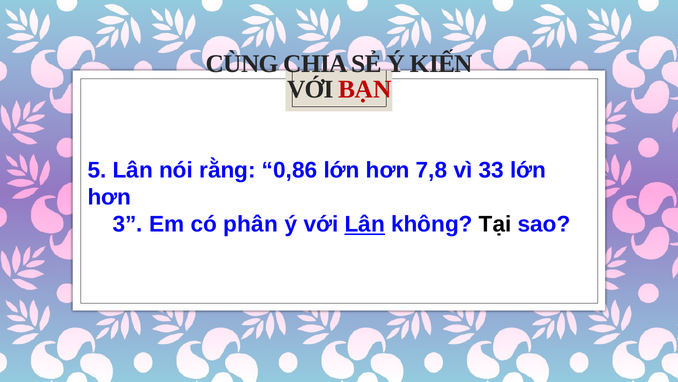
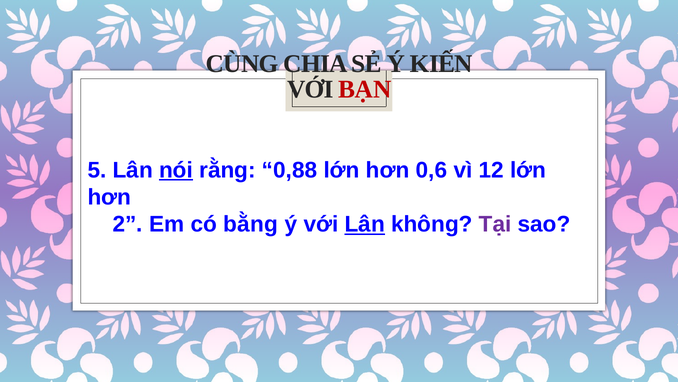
nói underline: none -> present (176, 170)
0,86: 0,86 -> 0,88 (290, 170)
7,8: 7,8 -> 0,6 (432, 170)
33: 33 -> 12 (491, 170)
3: 3 -> 2 (128, 224)
phân: phân -> bằng (251, 224)
Tại colour: black -> purple (495, 224)
